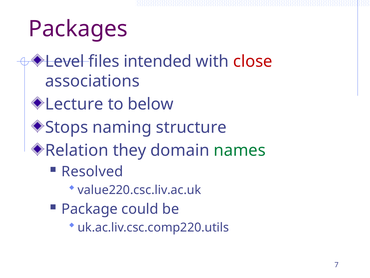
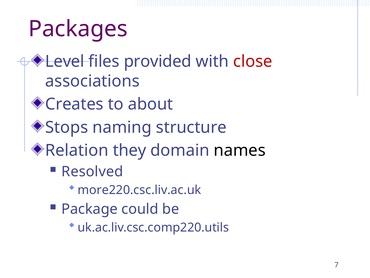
intended: intended -> provided (158, 61)
Lecture: Lecture -> Creates (74, 104)
below: below -> about (151, 104)
names colour: green -> black (240, 150)
value220.csc.liv.ac.uk: value220.csc.liv.ac.uk -> more220.csc.liv.ac.uk (139, 190)
